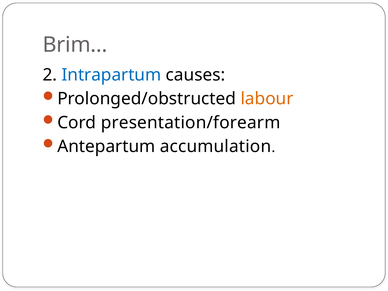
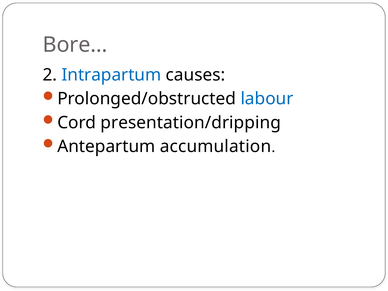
Brim…: Brim… -> Bore… (75, 45)
labour colour: orange -> blue (267, 99)
presentation/forearm: presentation/forearm -> presentation/dripping (191, 123)
